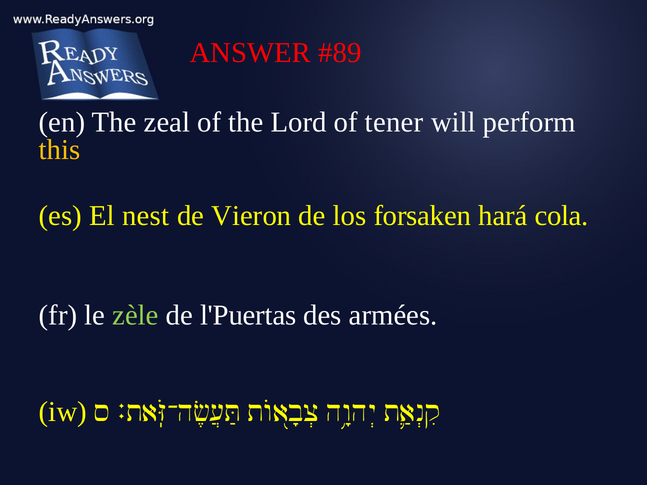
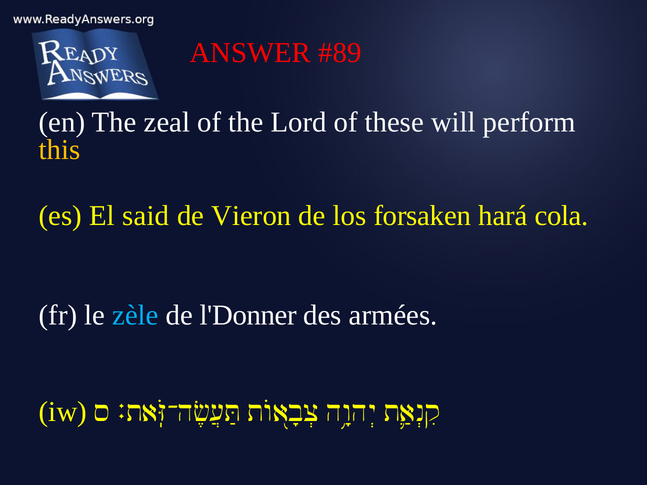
tener: tener -> these (394, 122)
nest: nest -> said (146, 216)
zèle colour: light green -> light blue (135, 316)
l'Puertas: l'Puertas -> l'Donner (248, 316)
